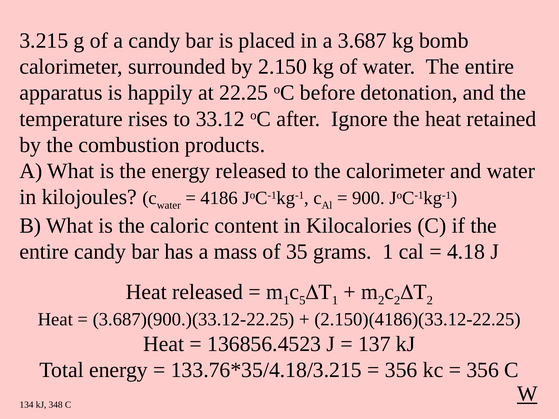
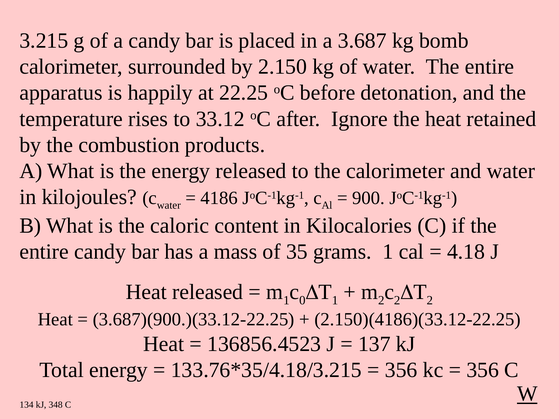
5: 5 -> 0 (302, 301)
